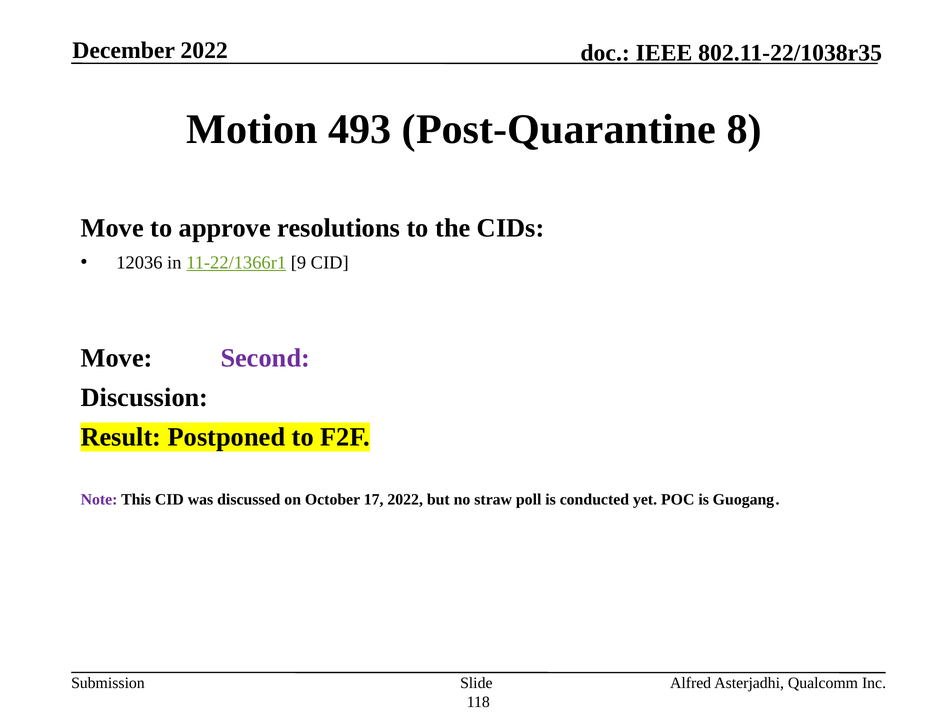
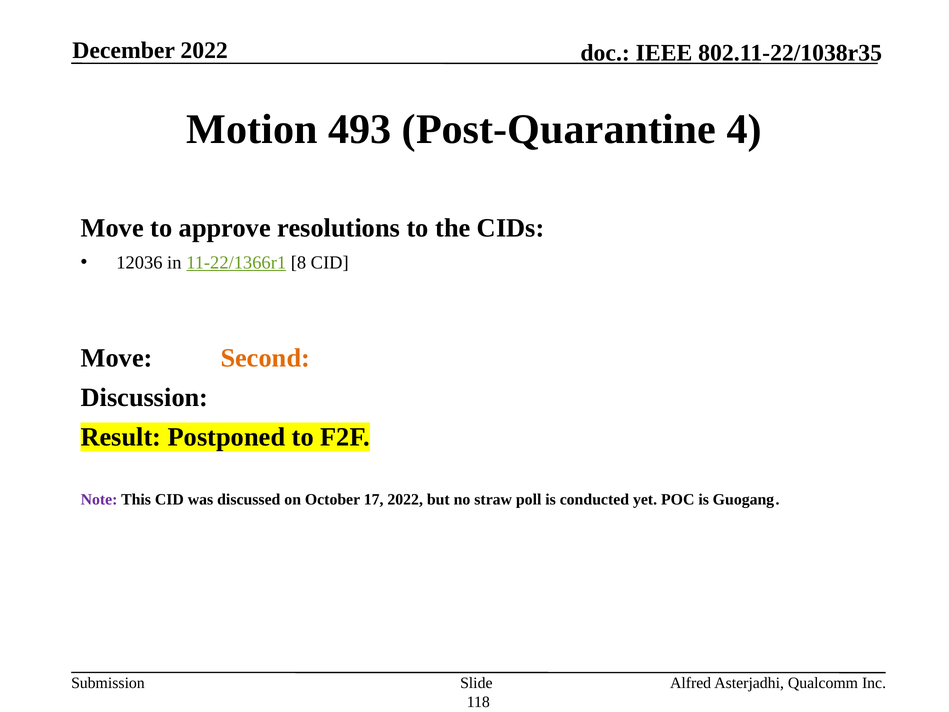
8: 8 -> 4 (744, 129)
9: 9 -> 8 (298, 262)
Second colour: purple -> orange (265, 358)
